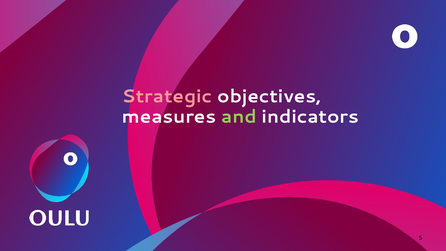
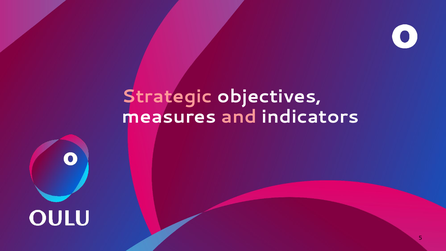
and colour: light green -> pink (239, 117)
